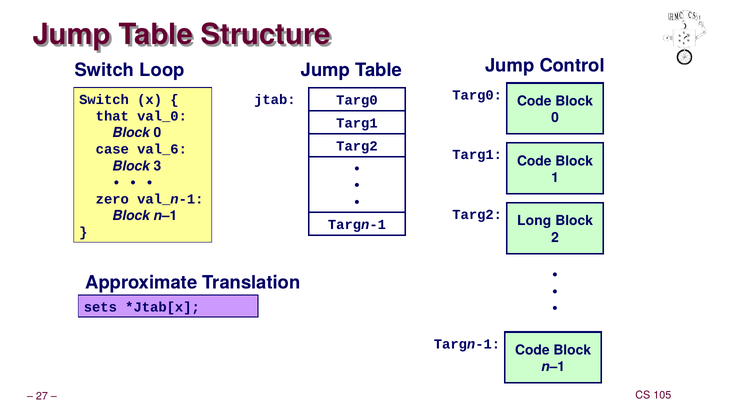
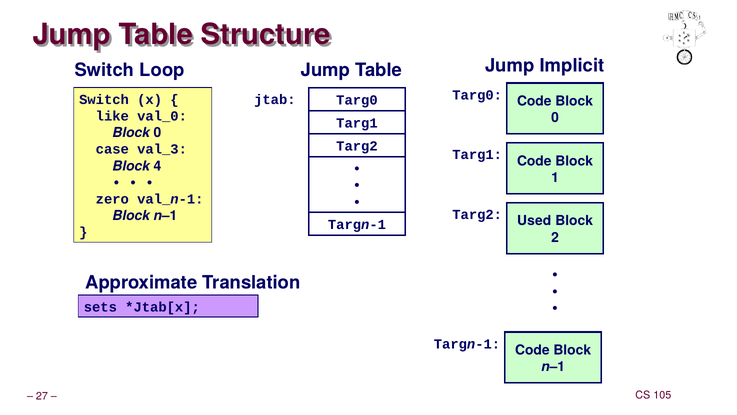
Control: Control -> Implicit (572, 66)
that: that -> like (112, 116)
val_6: val_6 -> val_3 (162, 149)
3: 3 -> 4 (157, 166)
Long: Long -> Used (534, 221)
